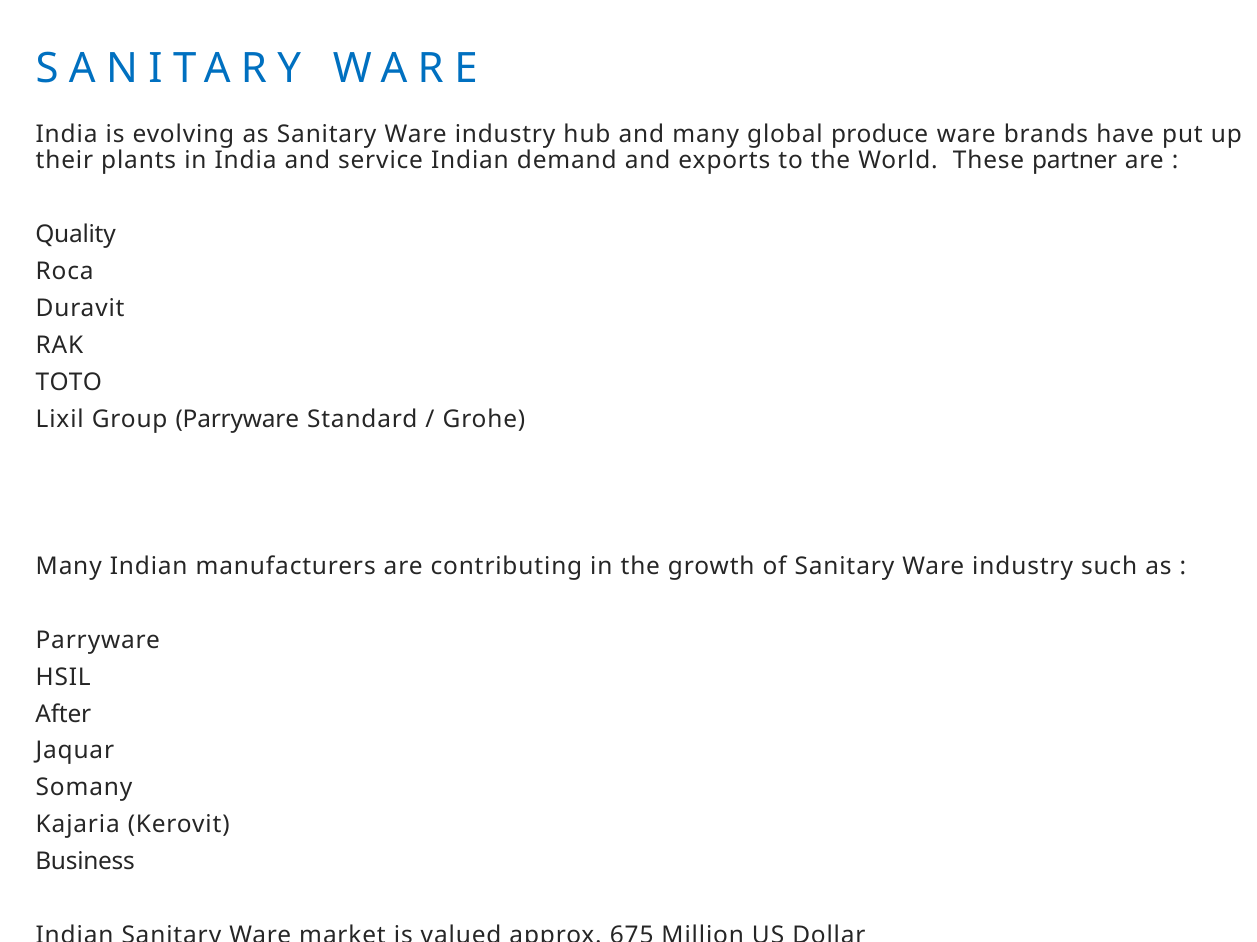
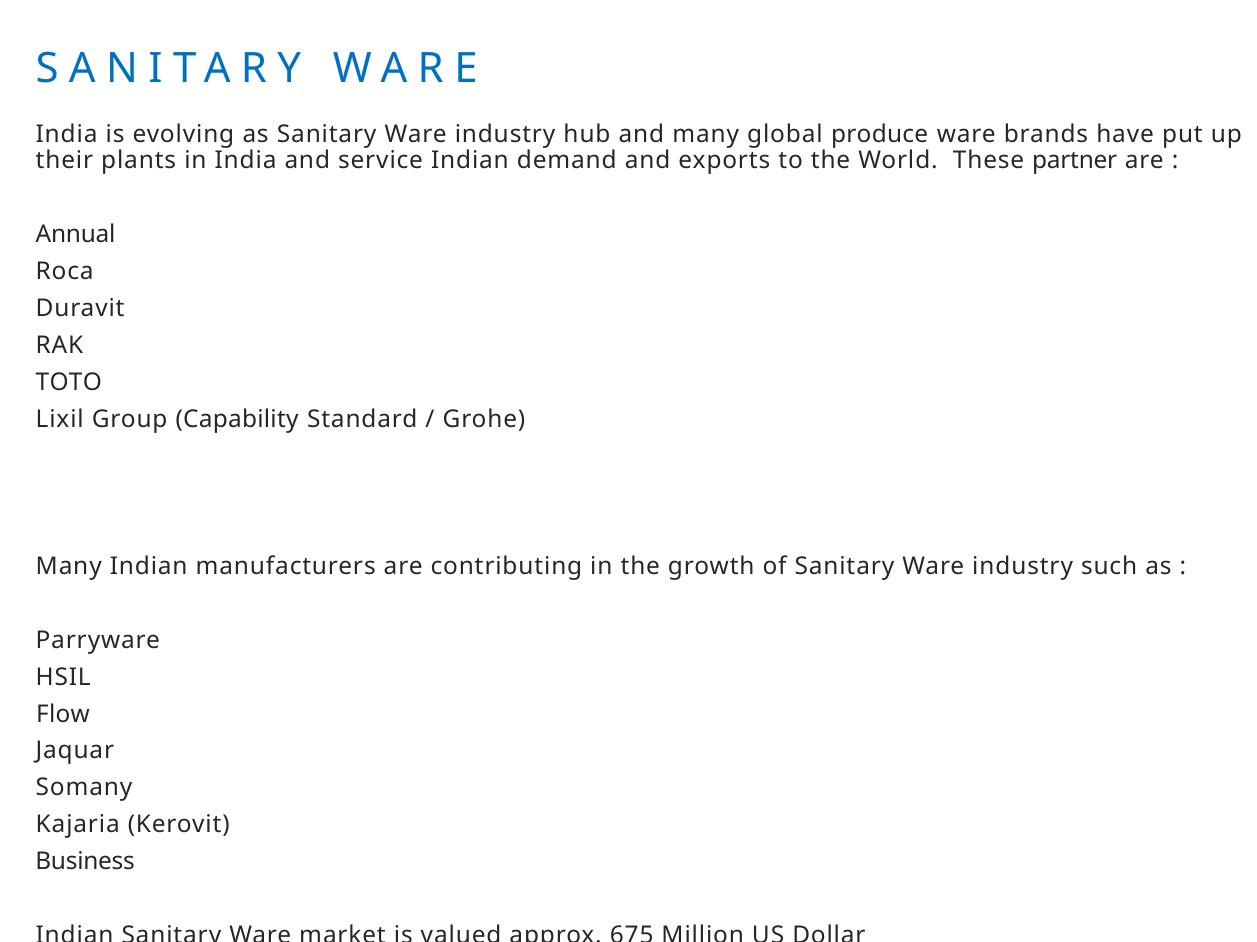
Quality: Quality -> Annual (76, 235)
Group Parryware: Parryware -> Capability (237, 419)
After: After -> Flow (63, 715)
